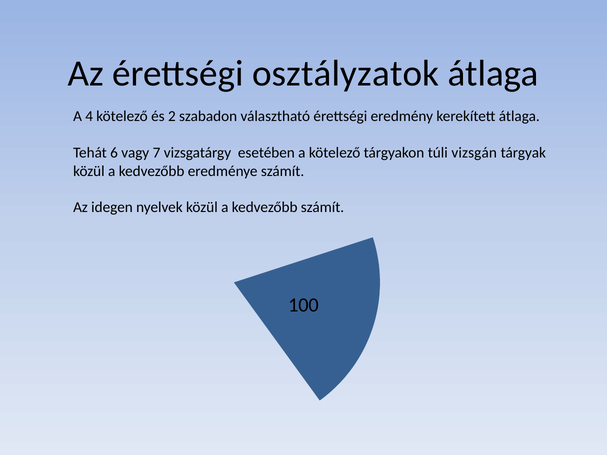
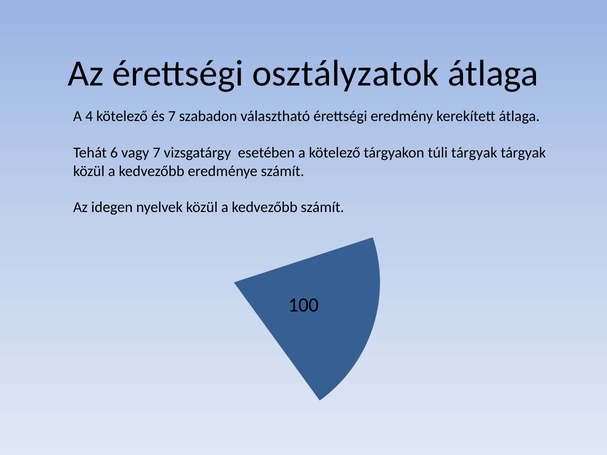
és 2: 2 -> 7 (172, 116)
túli vizsgán: vizsgán -> tárgyak (474, 153)
